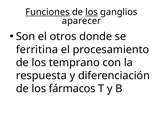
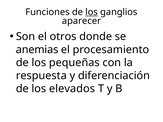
Funciones underline: present -> none (48, 12)
ferritina: ferritina -> anemias (37, 50)
temprano: temprano -> pequeñas (74, 63)
fármacos: fármacos -> elevados (72, 89)
